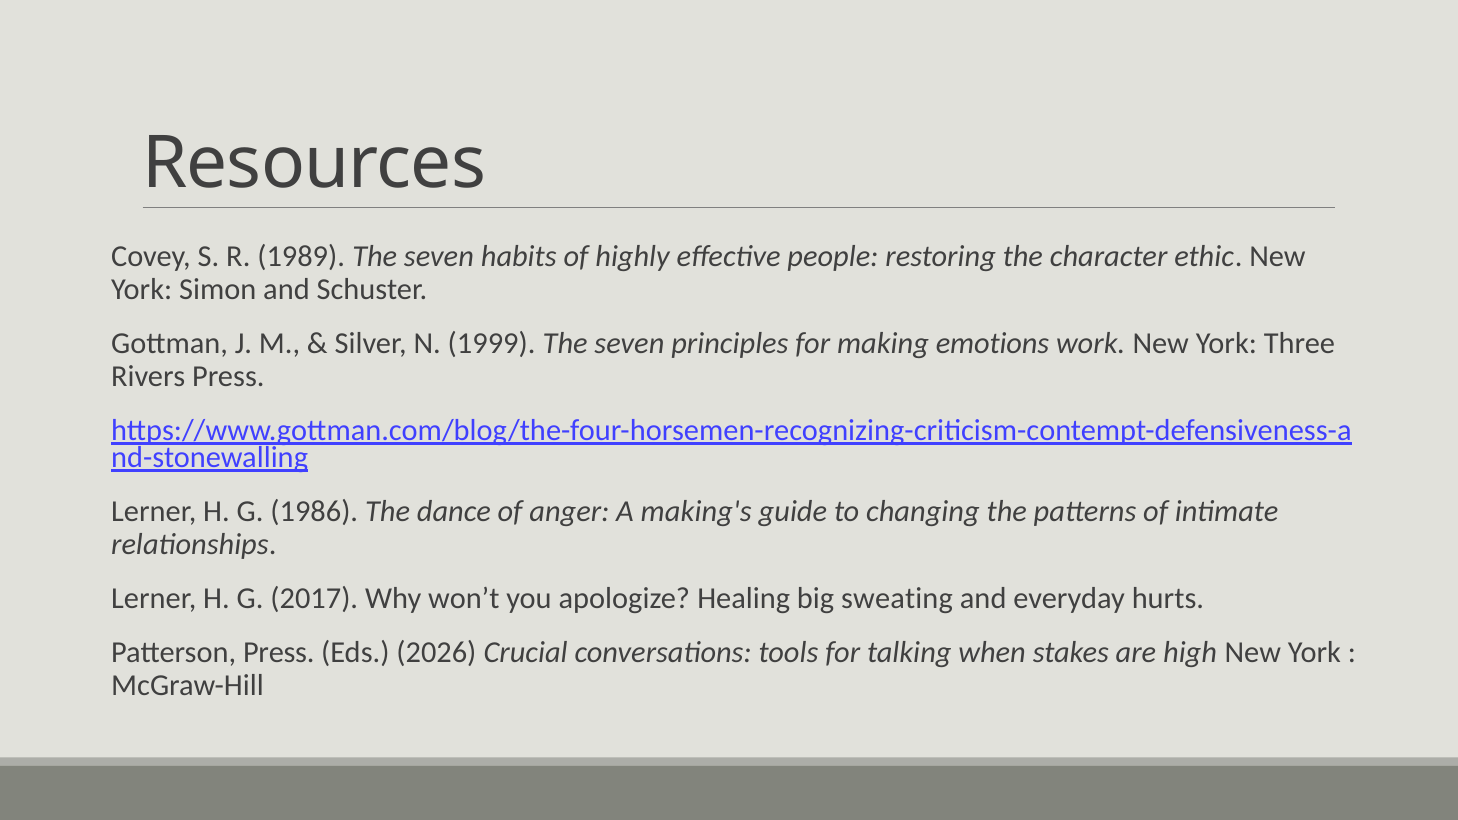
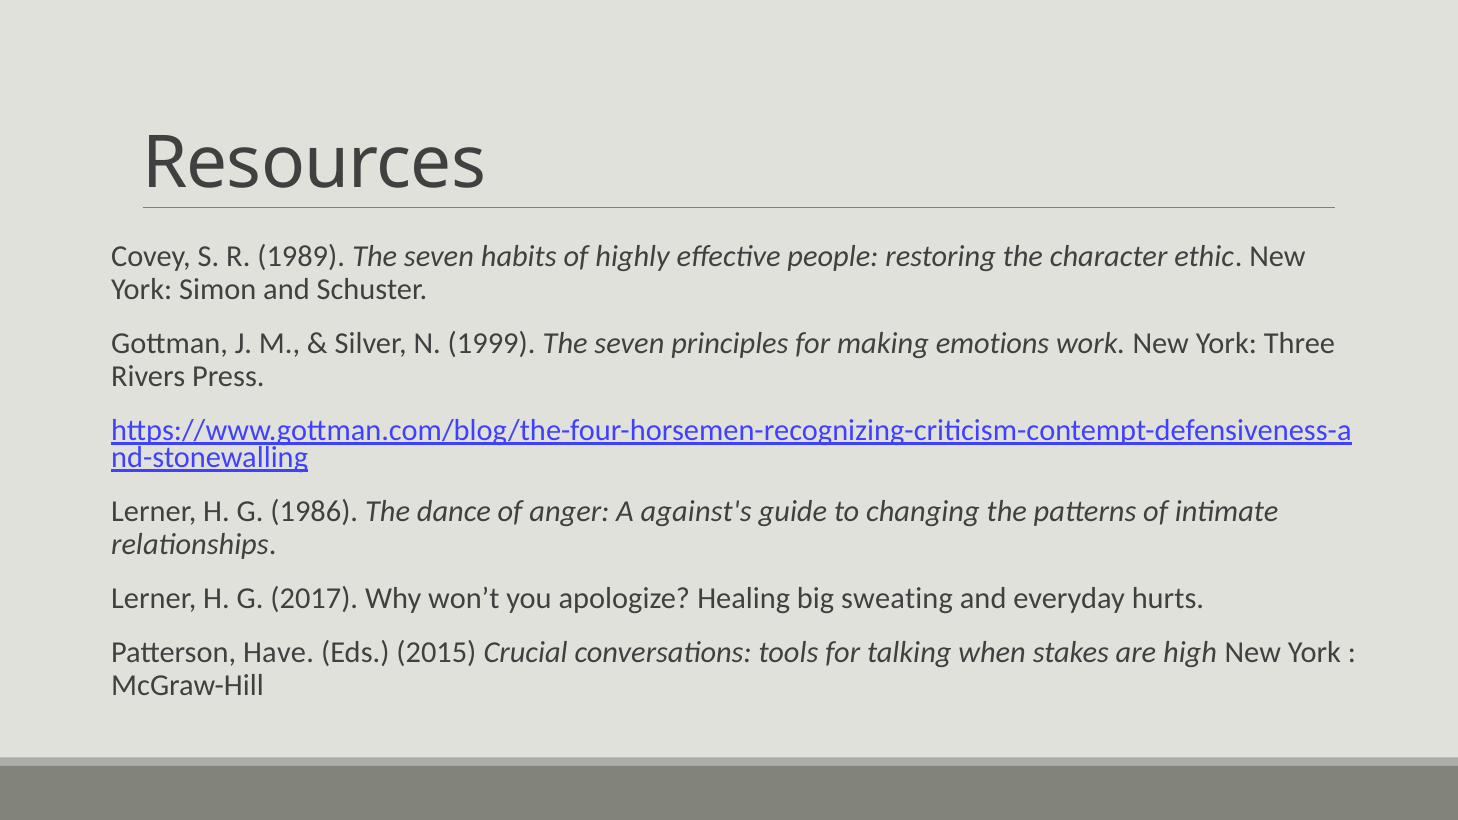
making's: making's -> against's (696, 512)
Patterson Press: Press -> Have (278, 653)
2026: 2026 -> 2015 (436, 653)
